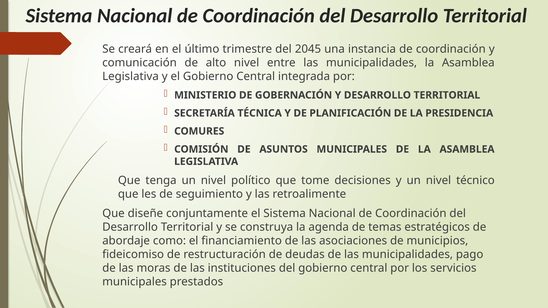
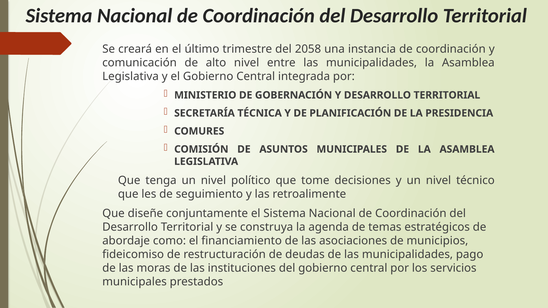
2045: 2045 -> 2058 (308, 49)
